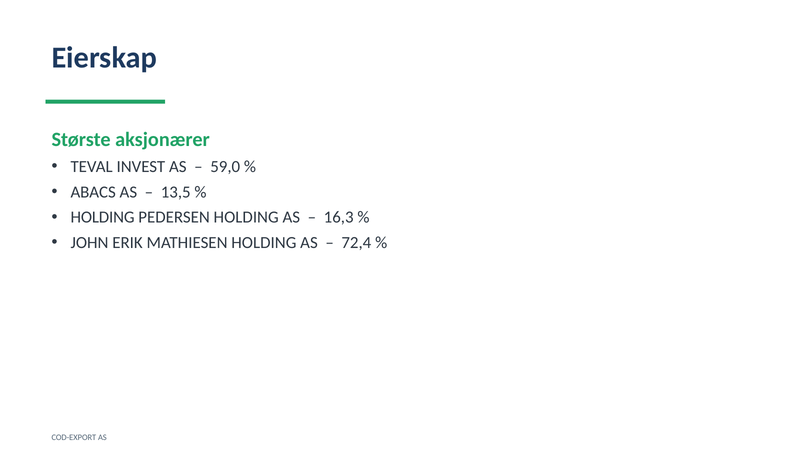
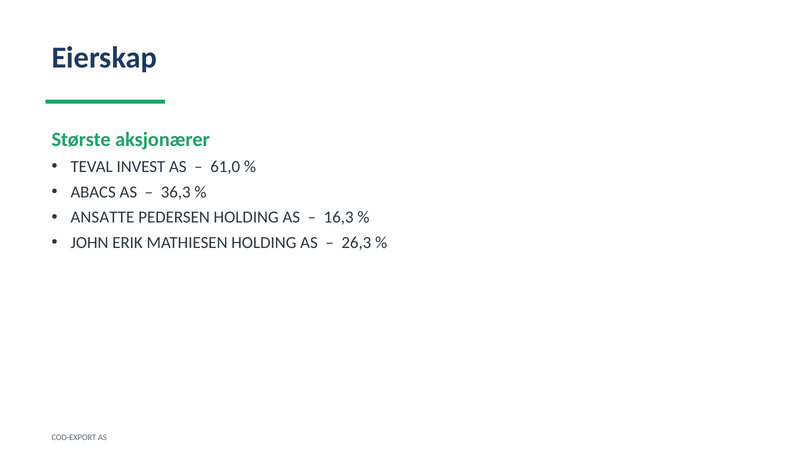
59,0: 59,0 -> 61,0 (225, 167)
13,5: 13,5 -> 36,3 (176, 192)
HOLDING: HOLDING -> ANSATTE (102, 217)
72,4: 72,4 -> 26,3 (356, 243)
